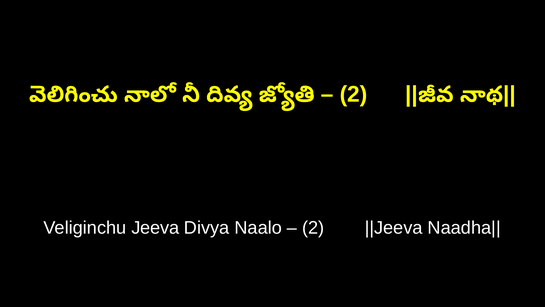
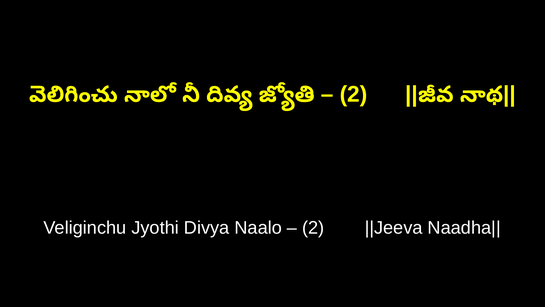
Jeeva: Jeeva -> Jyothi (155, 227)
